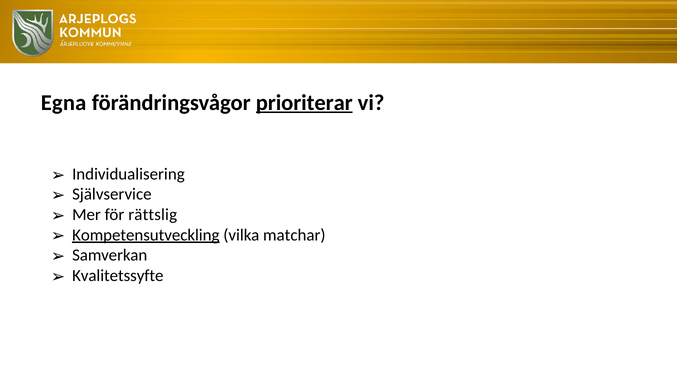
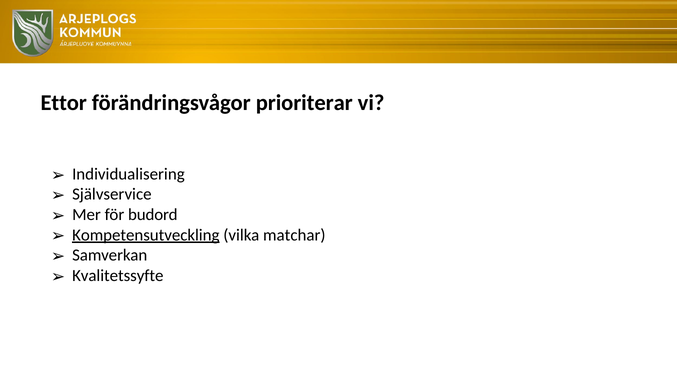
Egna: Egna -> Ettor (64, 103)
prioriterar underline: present -> none (304, 103)
rättslig: rättslig -> budord (153, 215)
